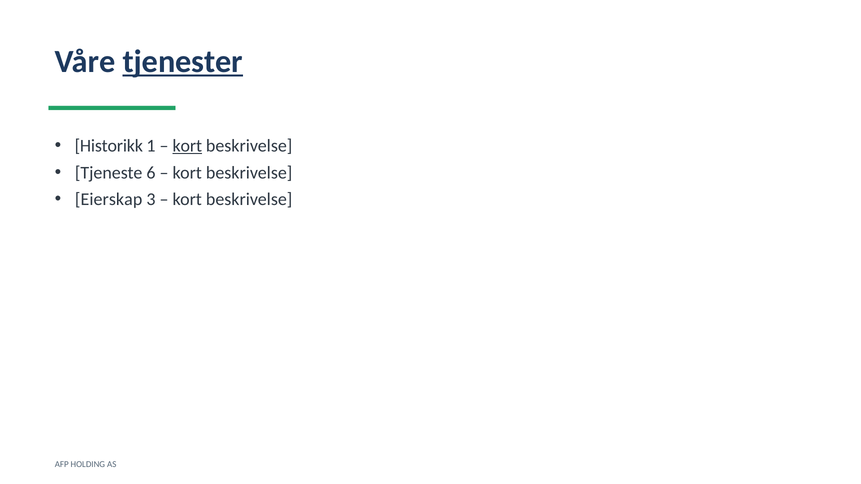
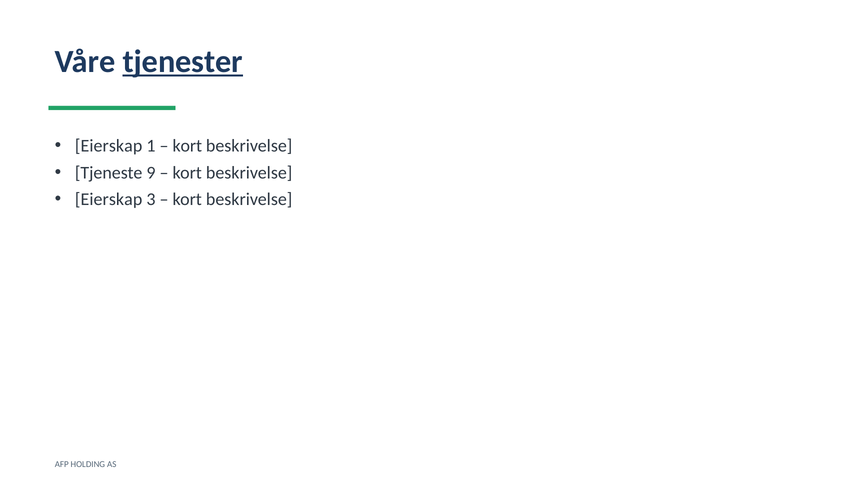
Historikk: Historikk -> Eierskap (109, 146)
kort underline: present -> none (187, 146)
6: 6 -> 9 (151, 173)
